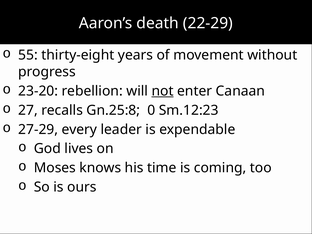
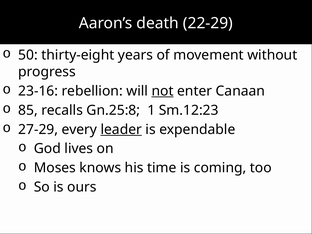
55: 55 -> 50 (28, 55)
23-20: 23-20 -> 23-16 (38, 91)
27: 27 -> 85 (28, 110)
0: 0 -> 1 (151, 110)
leader underline: none -> present (121, 129)
